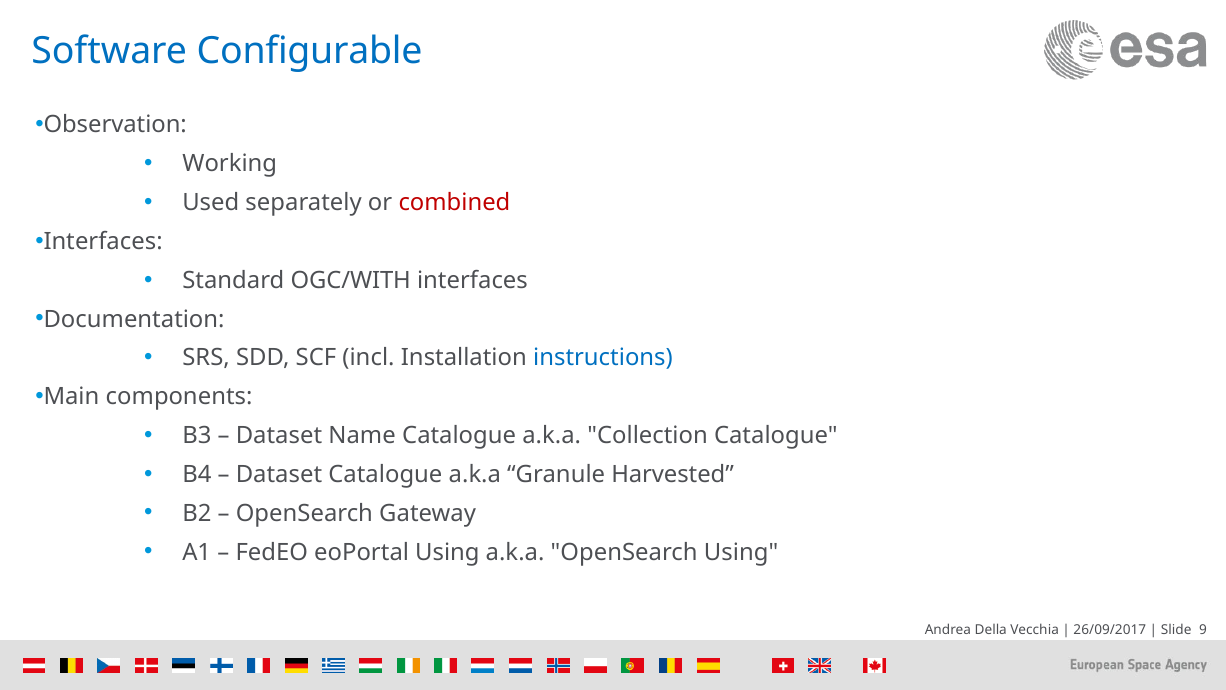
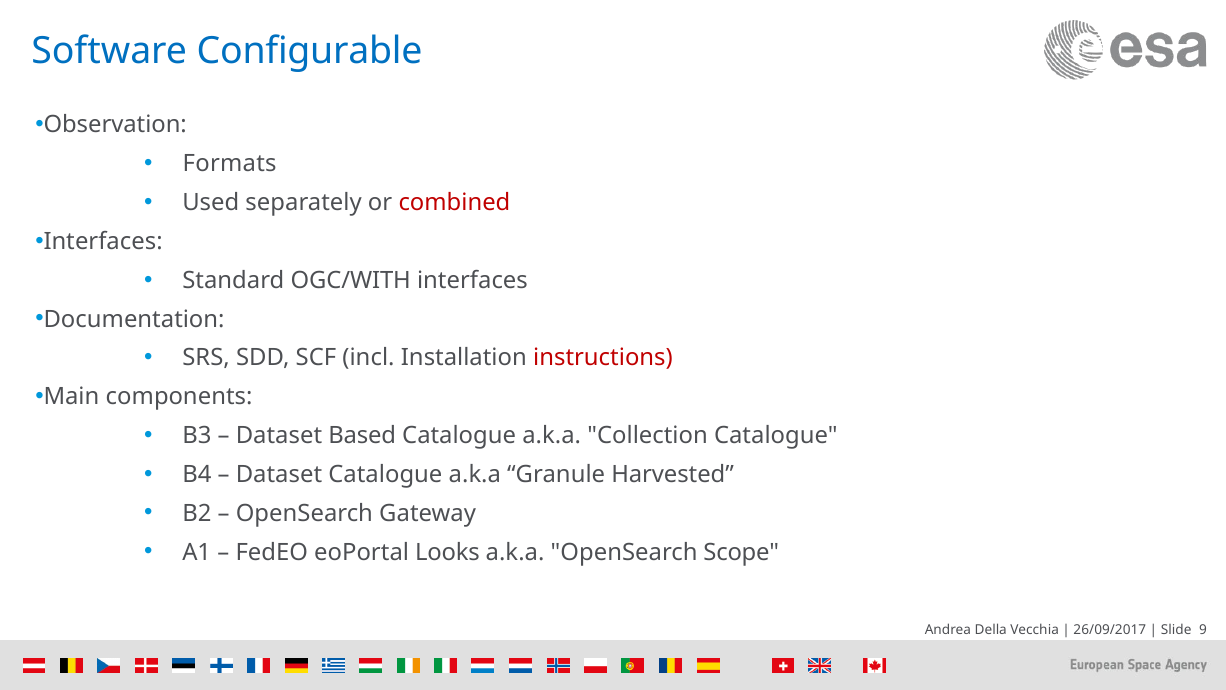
Working: Working -> Formats (230, 164)
instructions colour: blue -> red (603, 358)
Name: Name -> Based (362, 435)
eoPortal Using: Using -> Looks (448, 552)
OpenSearch Using: Using -> Scope (741, 552)
